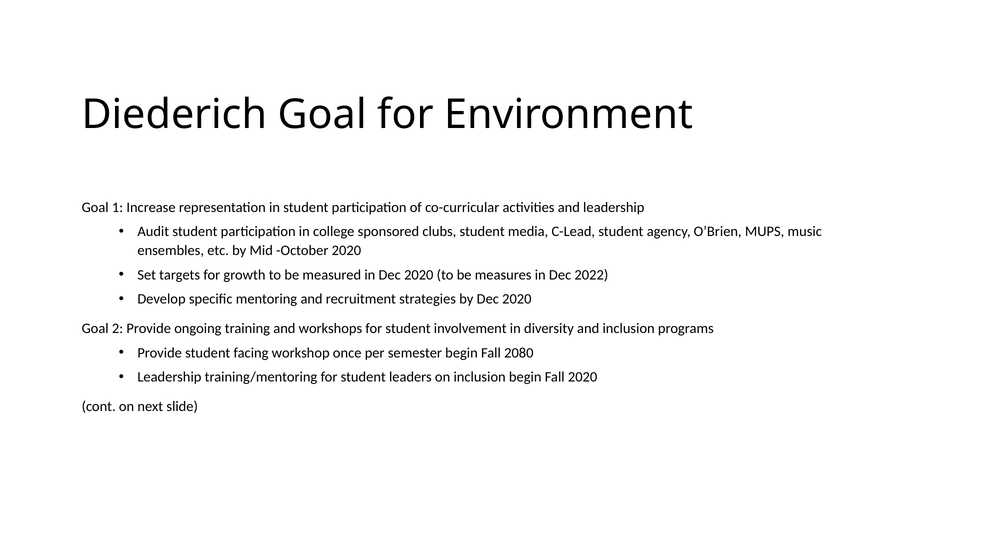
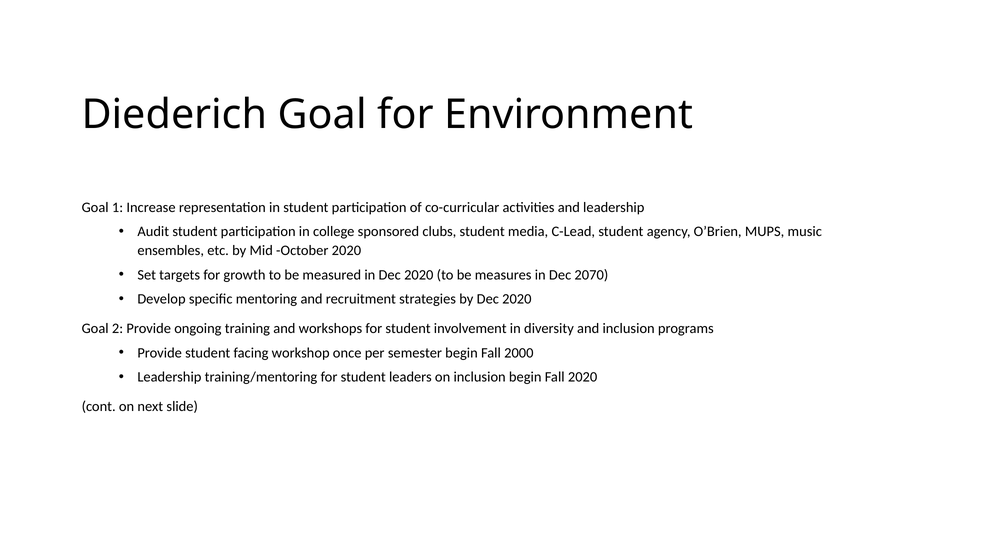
2022: 2022 -> 2070 (591, 275)
2080: 2080 -> 2000 (519, 353)
